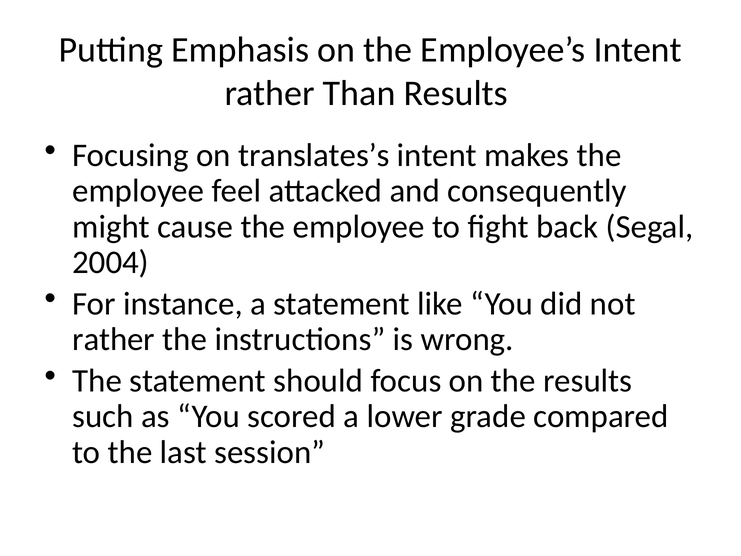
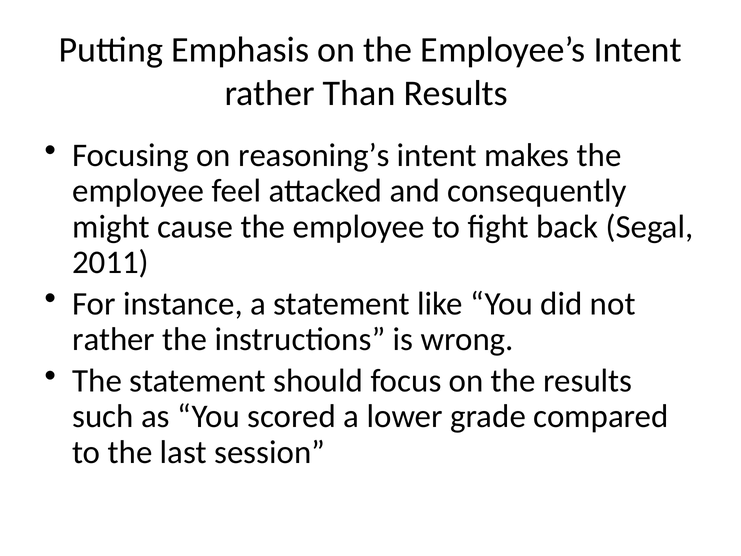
translates’s: translates’s -> reasoning’s (314, 155)
2004: 2004 -> 2011 (111, 262)
